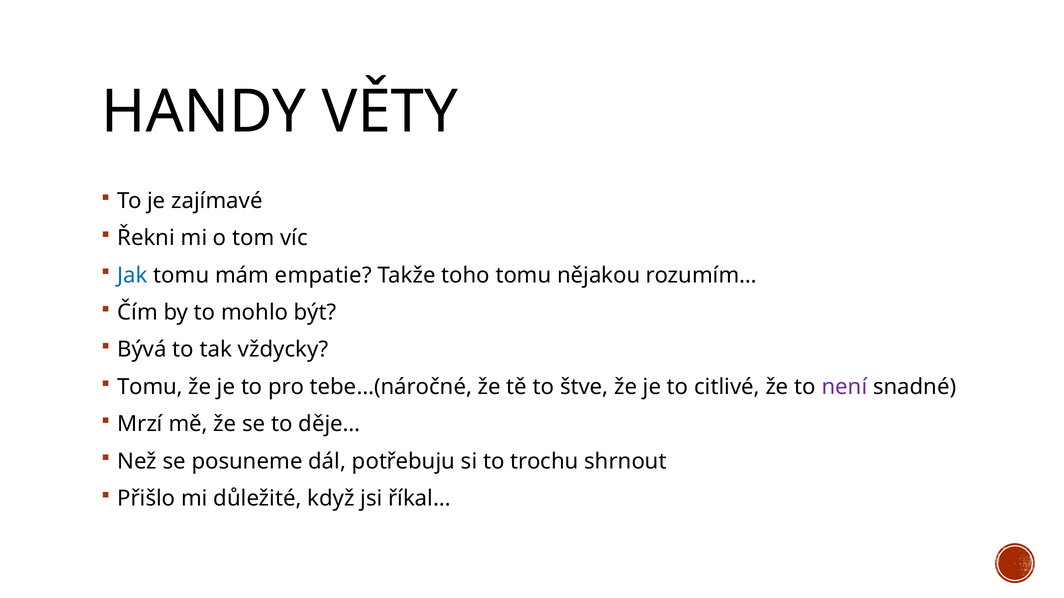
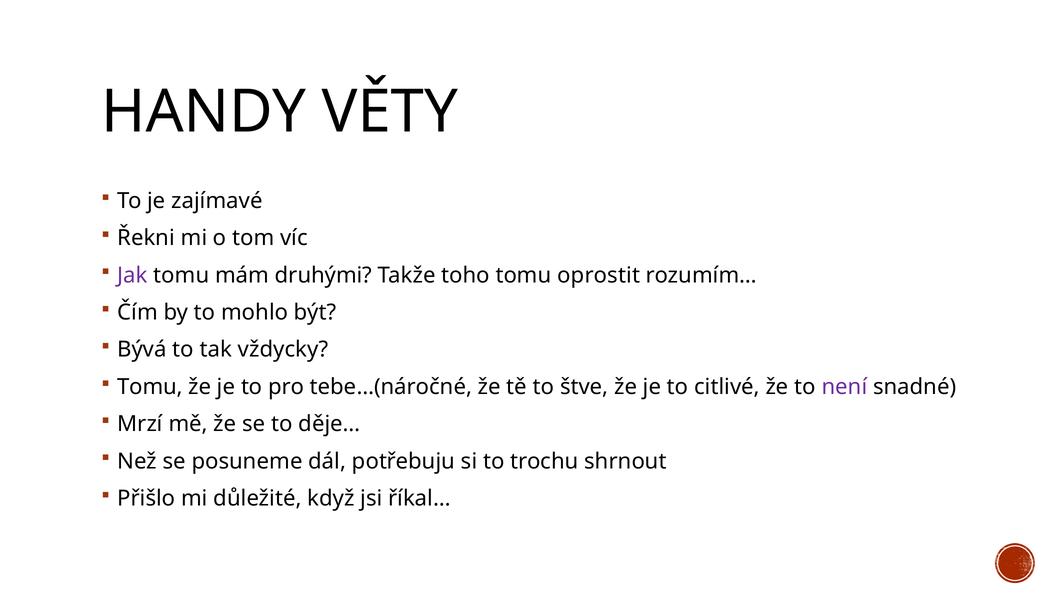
Jak colour: blue -> purple (132, 275)
empatie: empatie -> druhými (323, 275)
nějakou: nějakou -> oprostit (599, 275)
